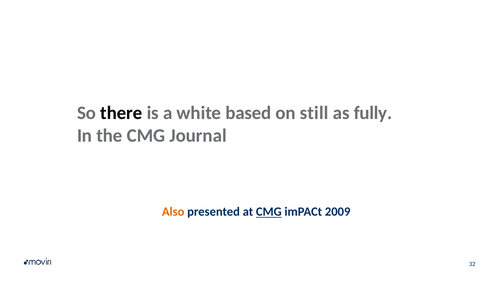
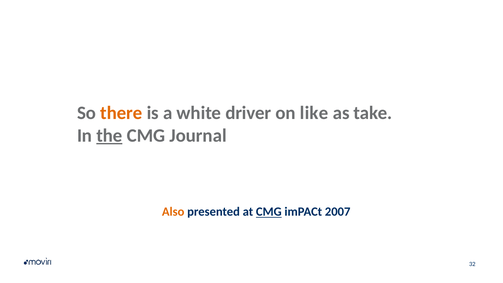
there colour: black -> orange (121, 113)
based: based -> driver (248, 113)
still: still -> like (314, 113)
fully: fully -> take (373, 113)
the underline: none -> present (109, 136)
2009: 2009 -> 2007 (338, 212)
